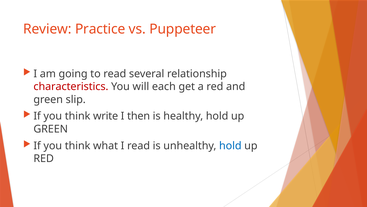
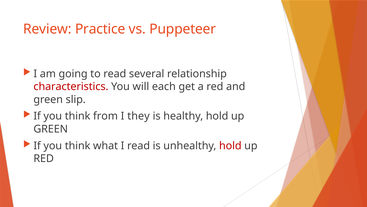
write: write -> from (106, 116)
then: then -> they (139, 116)
hold colour: blue -> red (230, 145)
